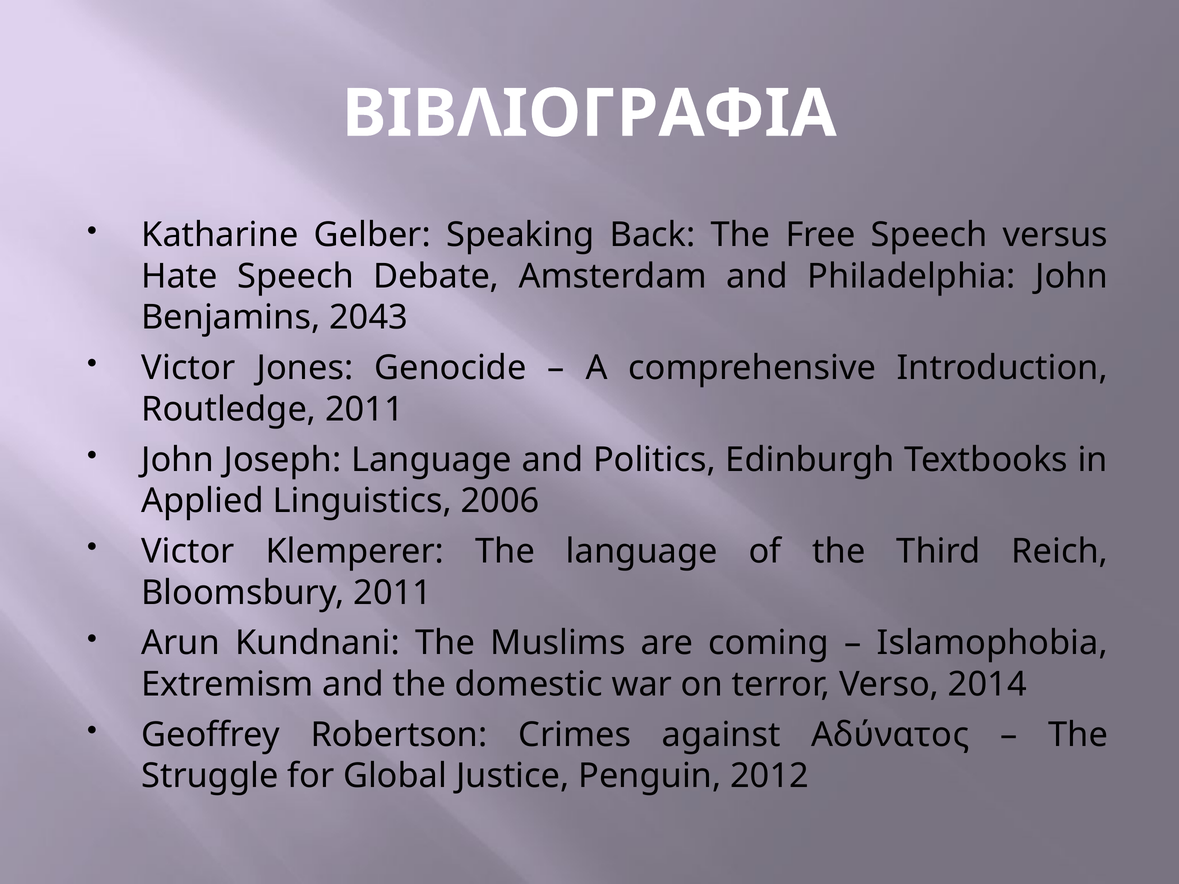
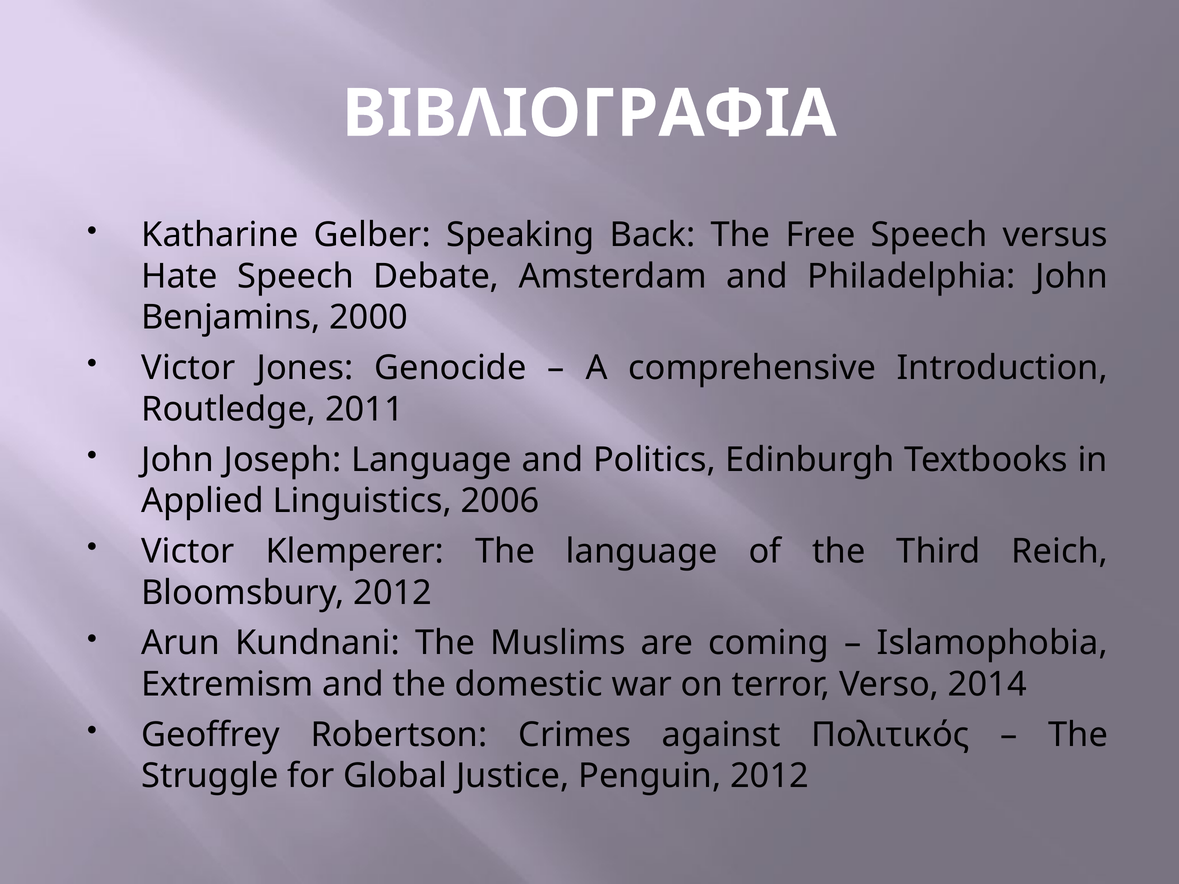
2043: 2043 -> 2000 (369, 318)
Bloomsbury 2011: 2011 -> 2012 (393, 593)
Αδύνατος: Αδύνατος -> Πολιτικός (890, 735)
